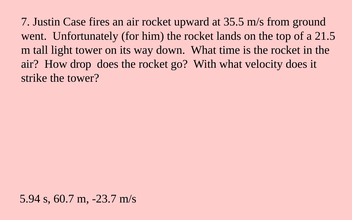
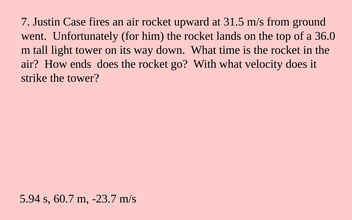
35.5: 35.5 -> 31.5 (234, 22)
21.5: 21.5 -> 36.0 (325, 36)
drop: drop -> ends (81, 64)
